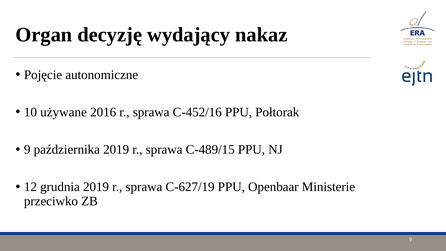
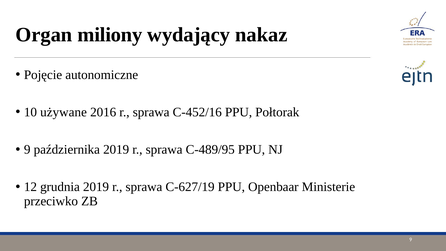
decyzję: decyzję -> miliony (110, 35)
C-489/15: C-489/15 -> C-489/95 (210, 150)
